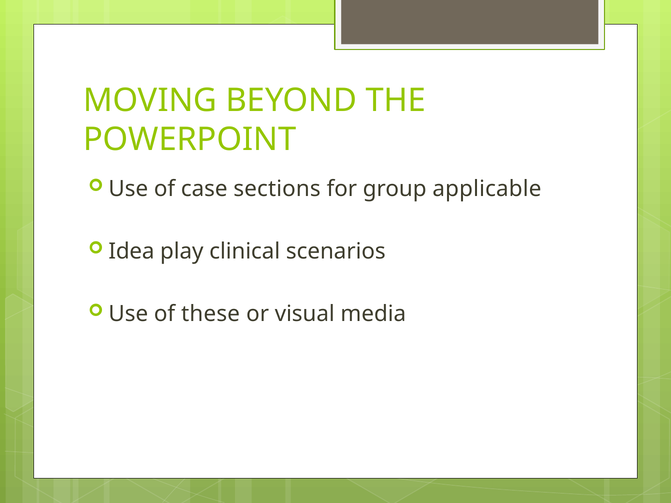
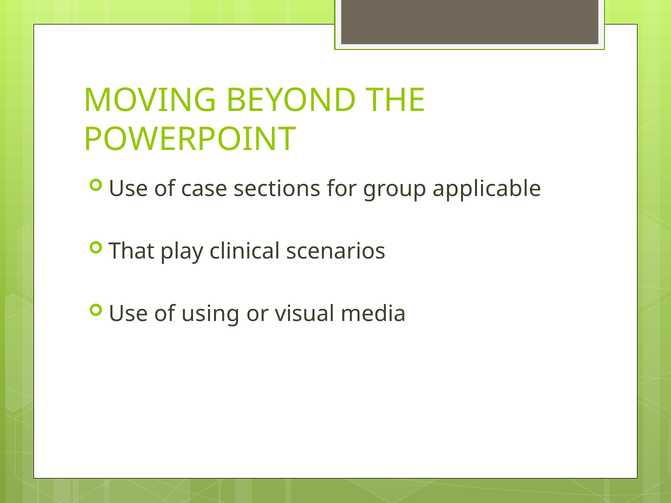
Idea: Idea -> That (131, 251)
these: these -> using (211, 314)
